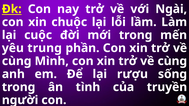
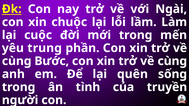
Mình: Mình -> Bước (52, 61)
rượu: rượu -> quên (132, 74)
